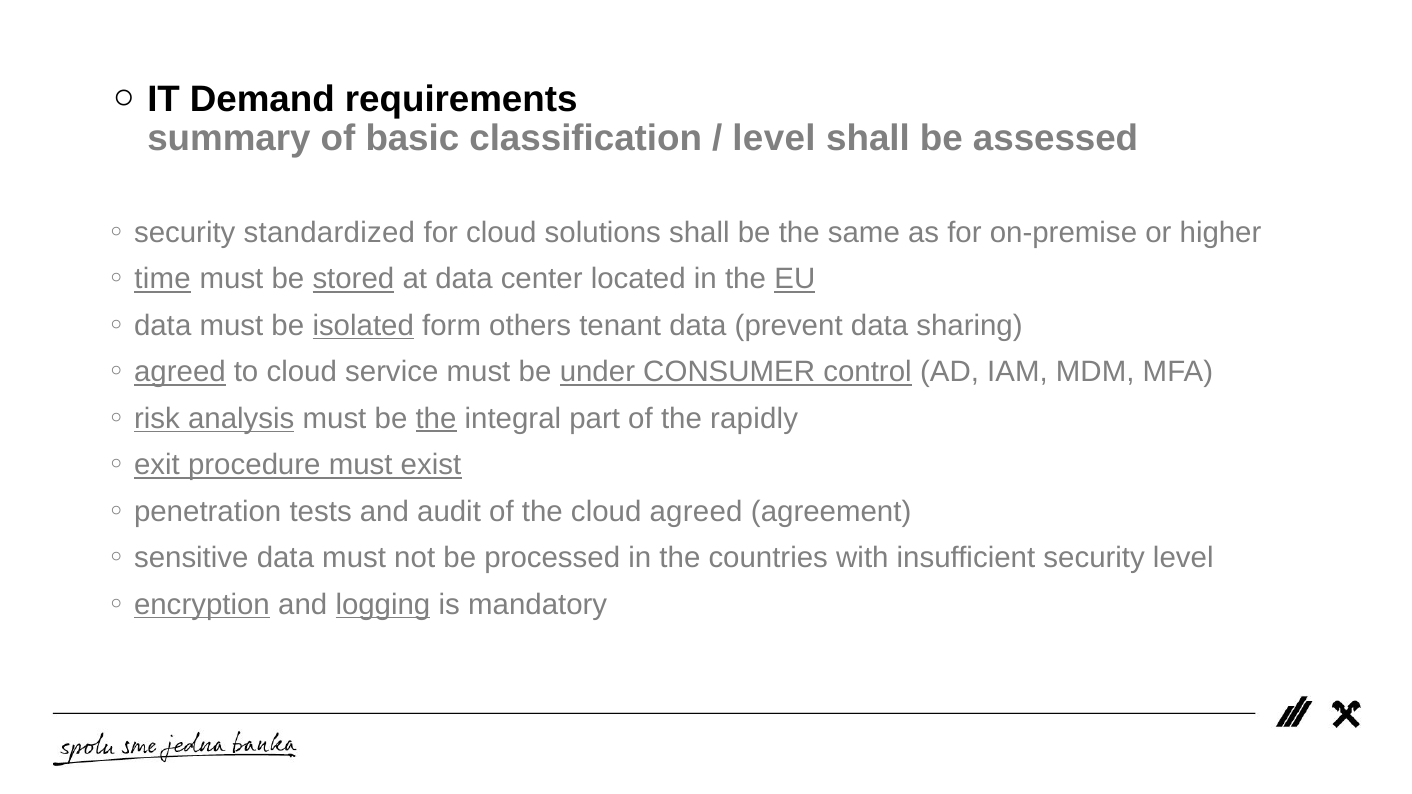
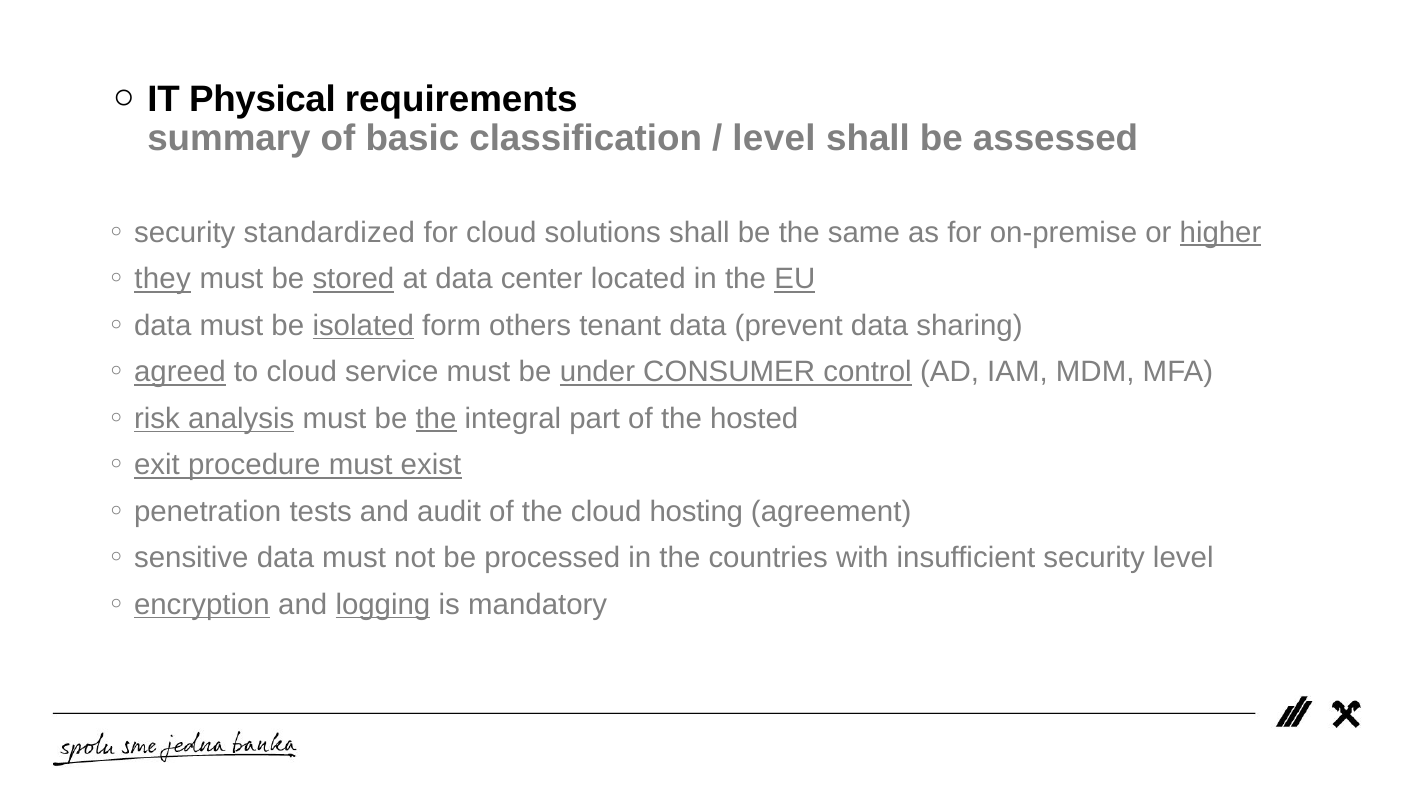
Demand: Demand -> Physical (262, 99)
higher underline: none -> present (1221, 232)
time: time -> they (163, 279)
rapidly: rapidly -> hosted (754, 419)
cloud agreed: agreed -> hosting (696, 512)
